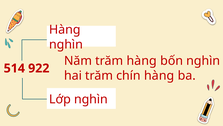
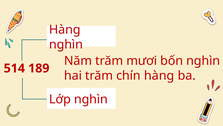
trăm hàng: hàng -> mươi (142, 60)
922: 922 -> 189 (39, 68)
